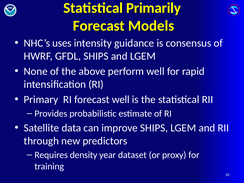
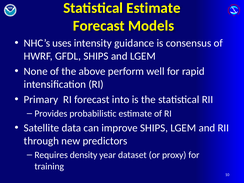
Statistical Primarily: Primarily -> Estimate (153, 8)
forecast well: well -> into (121, 99)
